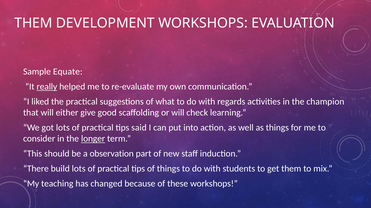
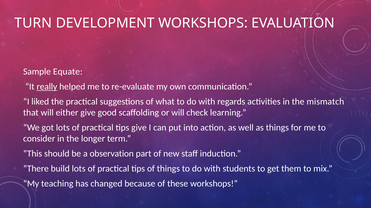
THEM: THEM -> TURN (33, 23)
champion: champion -> mismatch (325, 102)
tips said: said -> give (139, 128)
longer underline: present -> none (93, 139)
